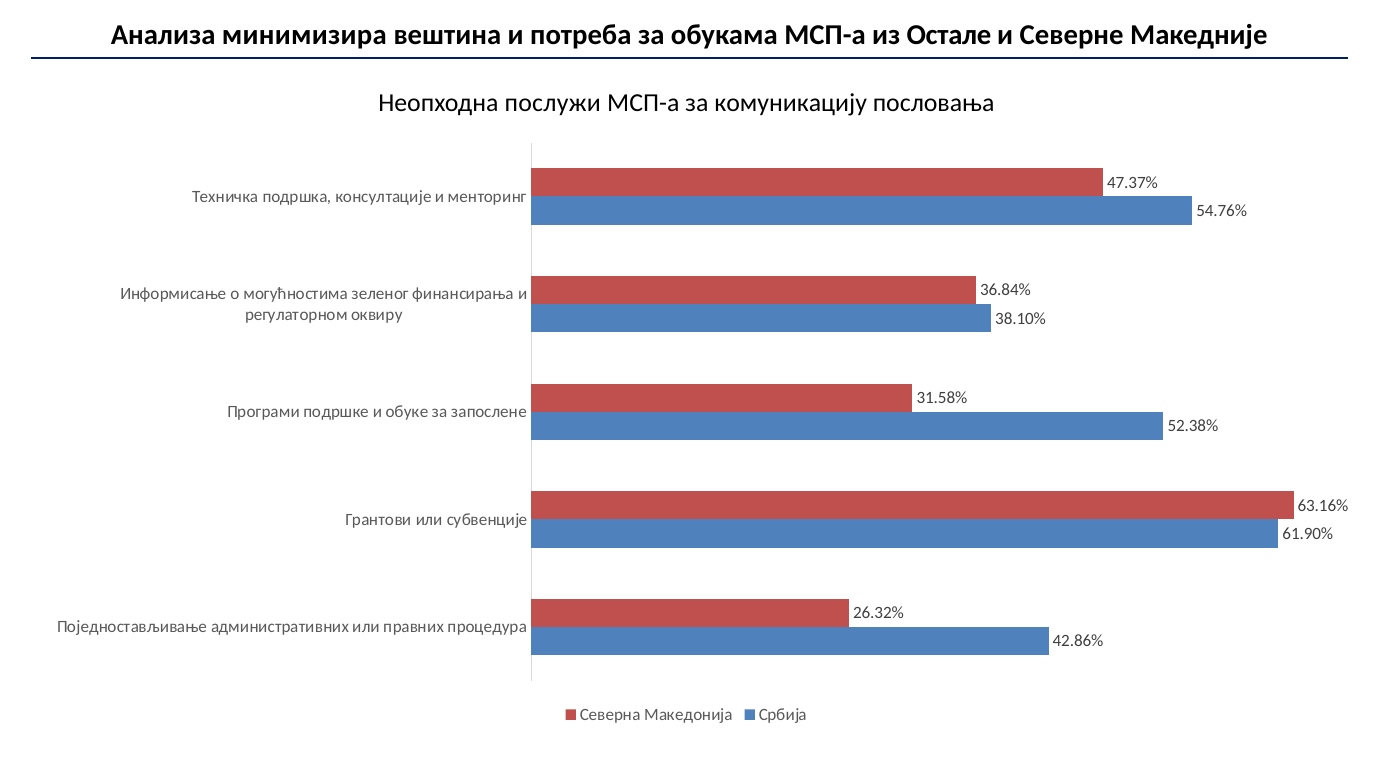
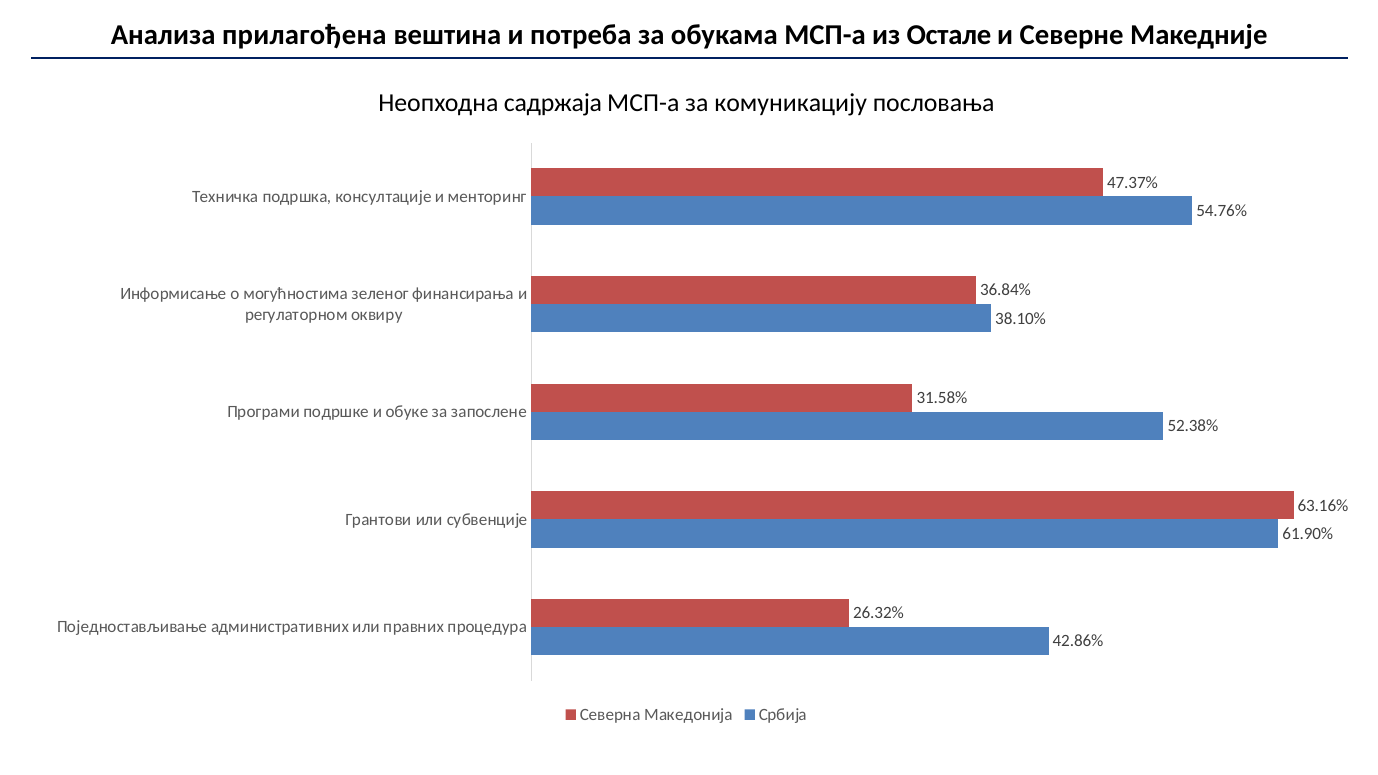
минимизира: минимизира -> прилагођена (304, 36)
послужи: послужи -> садржаја (553, 103)
